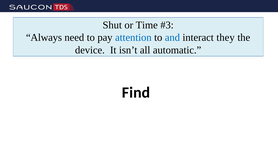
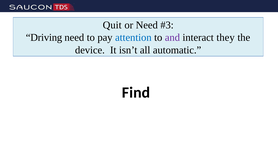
Shut: Shut -> Quit (112, 25)
or Time: Time -> Need (147, 25)
Always: Always -> Driving (44, 38)
and colour: blue -> purple (172, 38)
